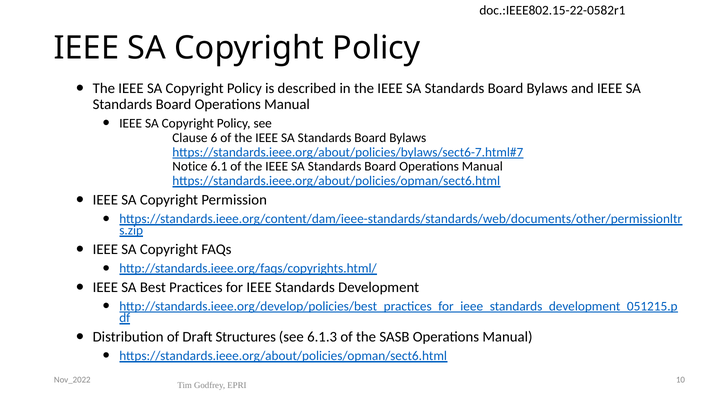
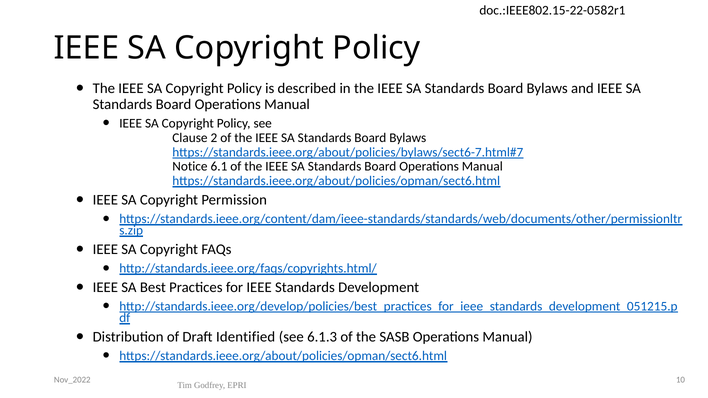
6: 6 -> 2 (214, 138)
Structures: Structures -> Identified (246, 337)
